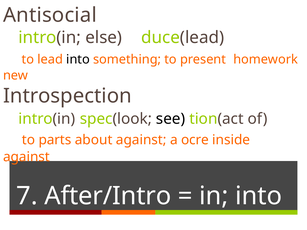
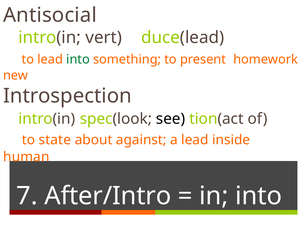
else: else -> vert (104, 37)
into colour: black -> green (78, 59)
parts: parts -> state (55, 140)
a ocre: ocre -> lead (195, 140)
against: against -> human (26, 157)
